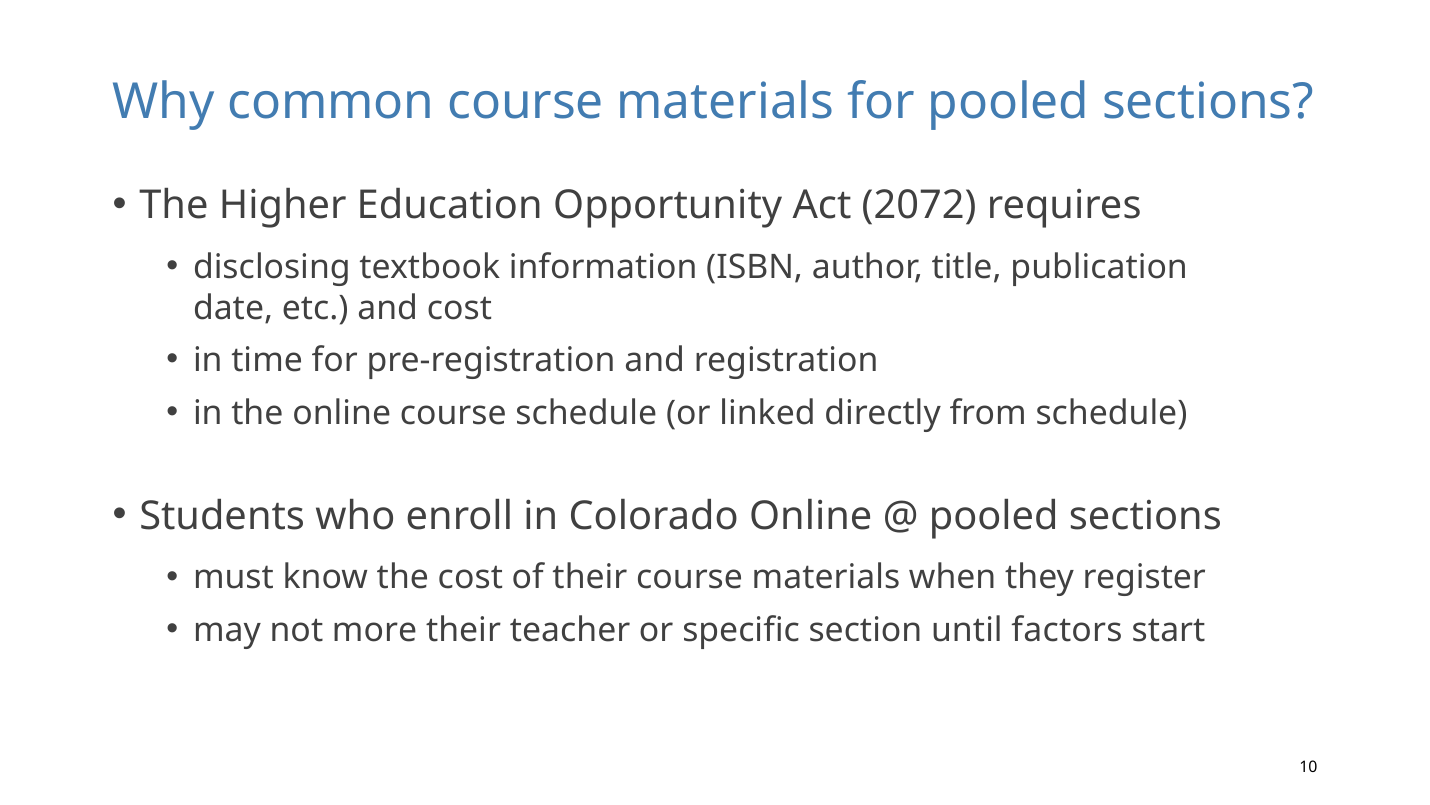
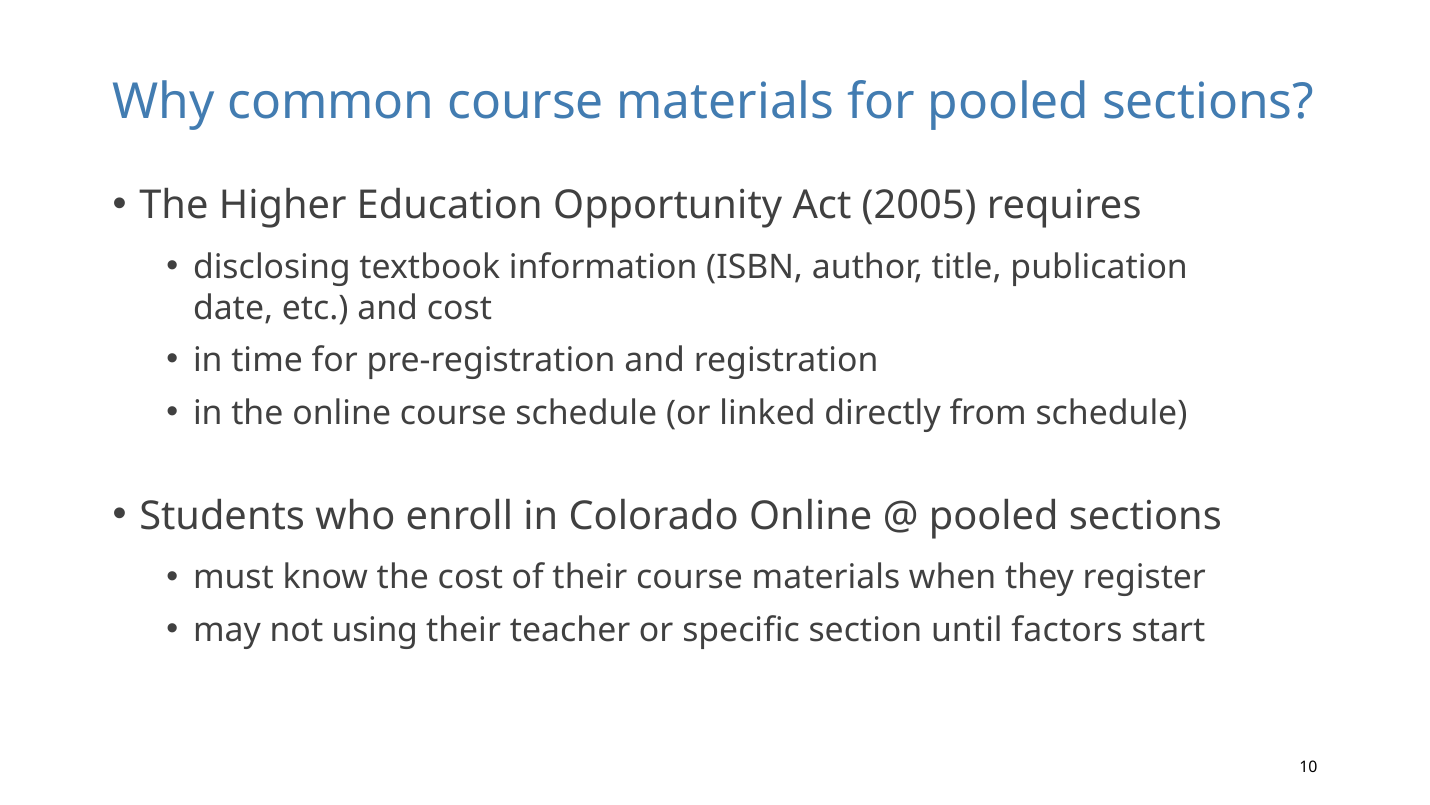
2072: 2072 -> 2005 (919, 206)
more: more -> using (375, 630)
